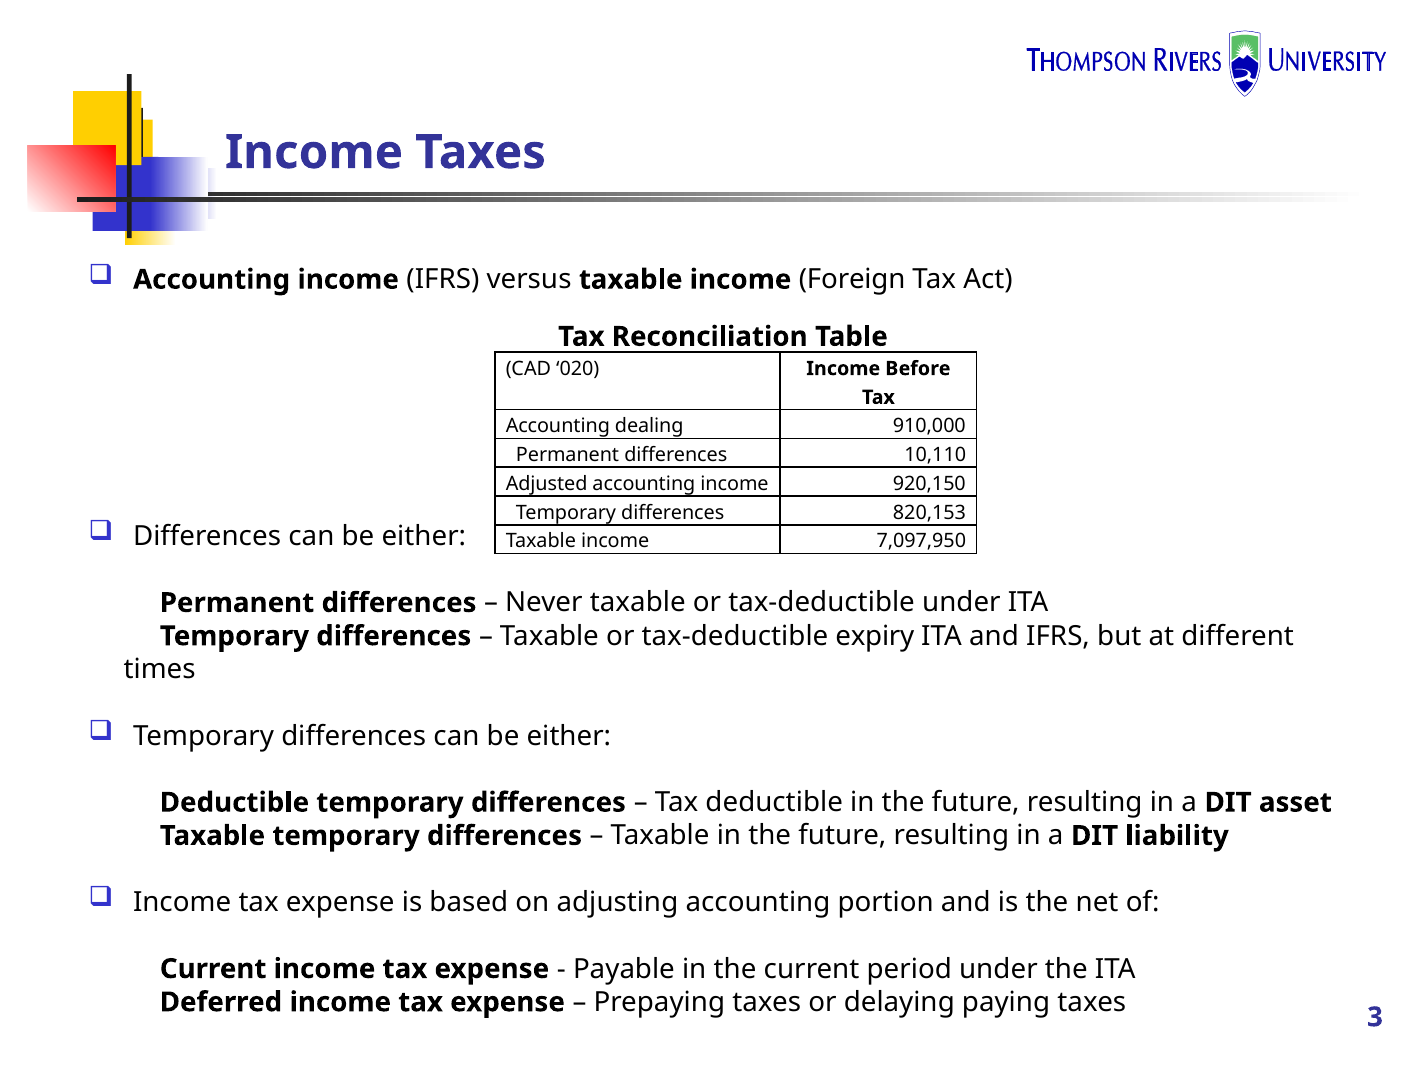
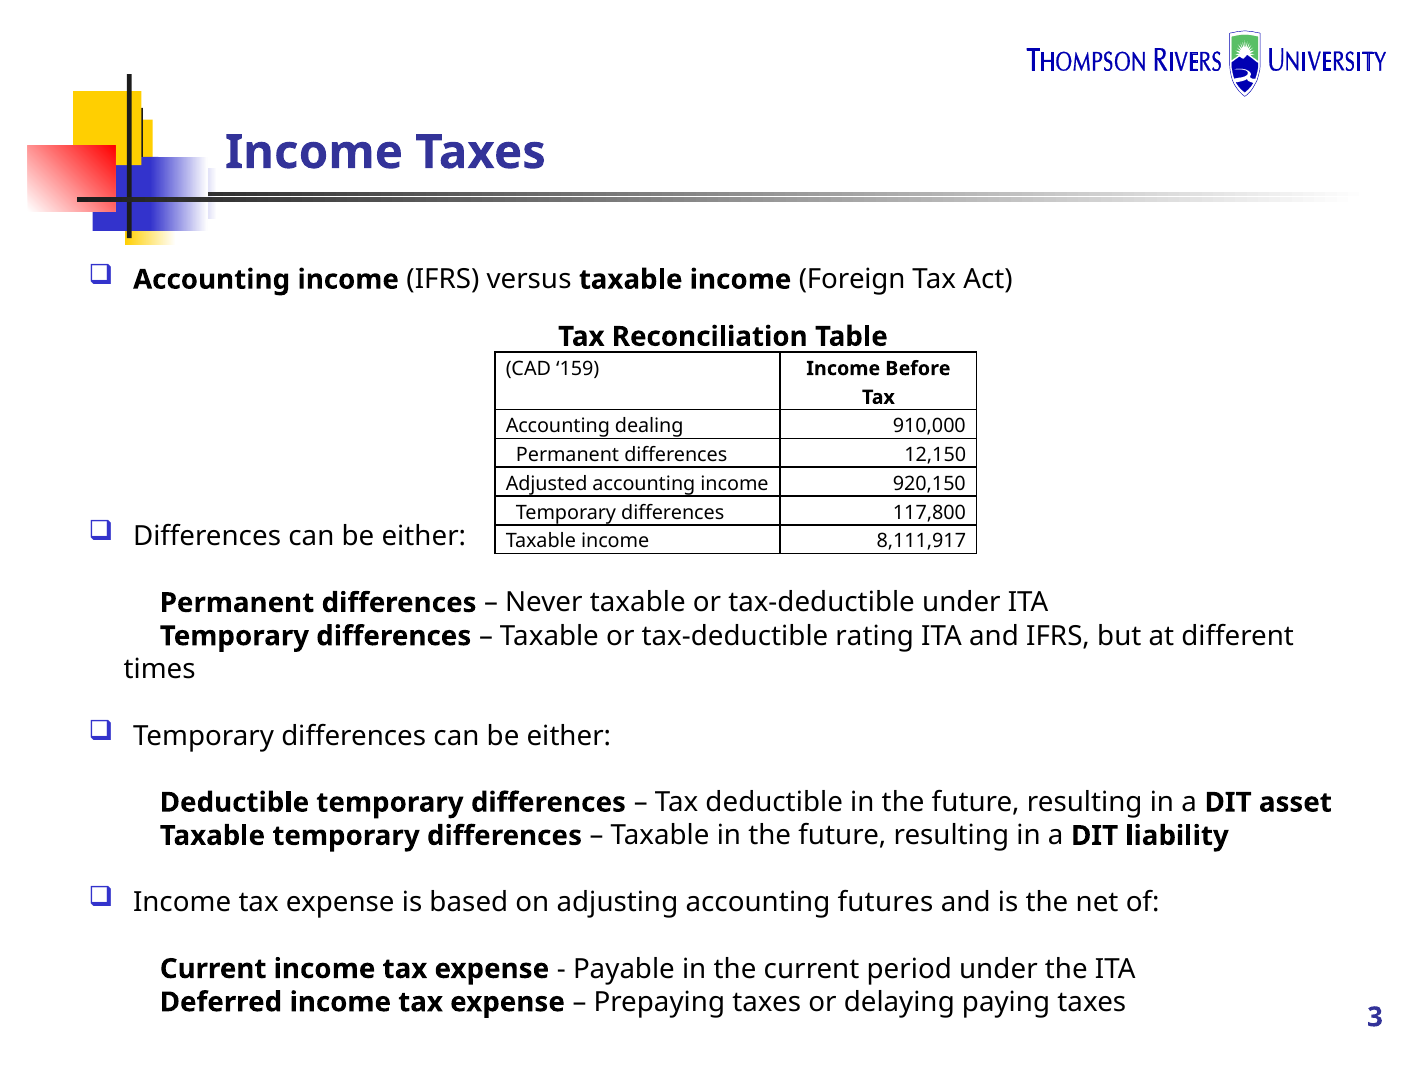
020: 020 -> 159 (578, 369)
10,110: 10,110 -> 12,150 (935, 455)
820,153: 820,153 -> 117,800 (929, 512)
7,097,950: 7,097,950 -> 8,111,917 (921, 541)
expiry: expiry -> rating (875, 636)
portion: portion -> futures (885, 902)
